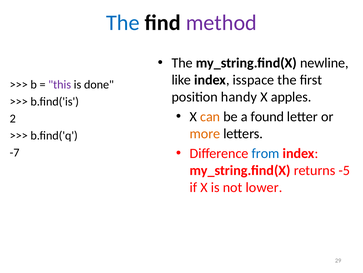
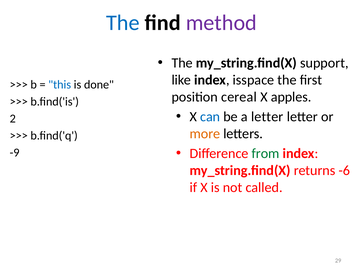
newline: newline -> support (324, 63)
this colour: purple -> blue (60, 84)
handy: handy -> cereal (239, 97)
can colour: orange -> blue (210, 116)
a found: found -> letter (267, 116)
from colour: blue -> green (266, 153)
-7: -7 -> -9 (15, 152)
-5: -5 -> -6 (344, 170)
lower: lower -> called (264, 187)
